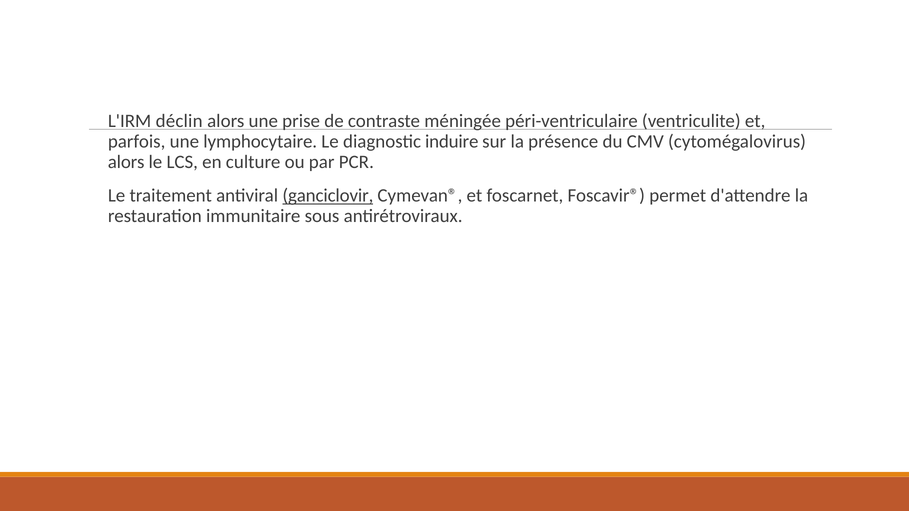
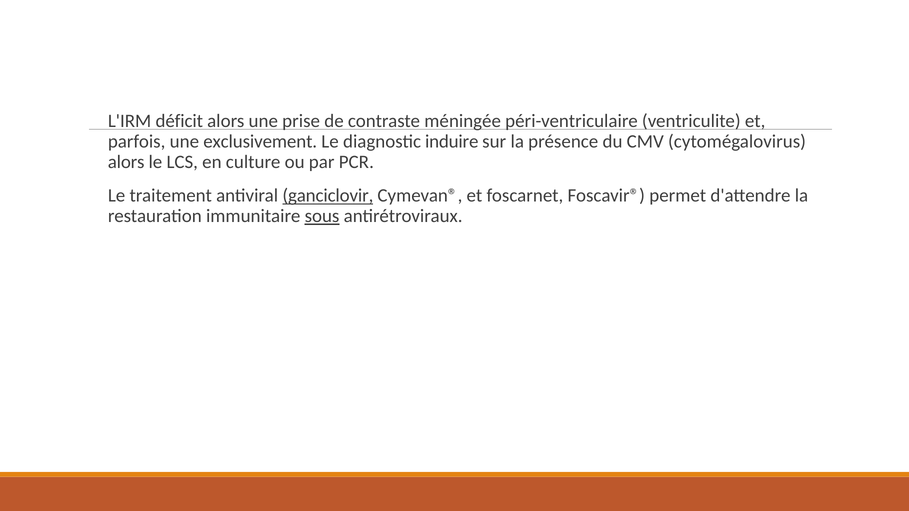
déclin: déclin -> déficit (179, 121)
lymphocytaire: lymphocytaire -> exclusivement (260, 142)
sous underline: none -> present (322, 216)
